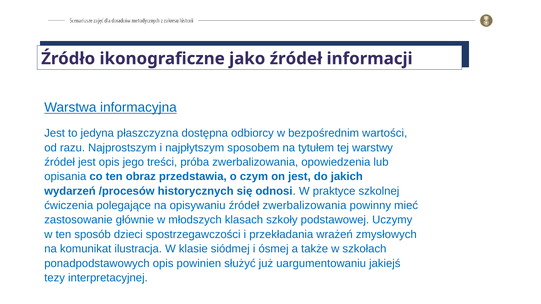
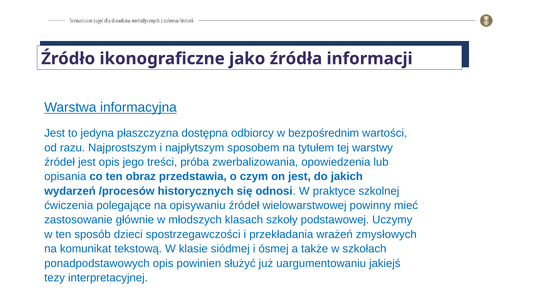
jako źródeł: źródeł -> źródła (296, 59)
źródeł zwerbalizowania: zwerbalizowania -> wielowarstwowej (305, 206)
ilustracja: ilustracja -> tekstową (138, 249)
